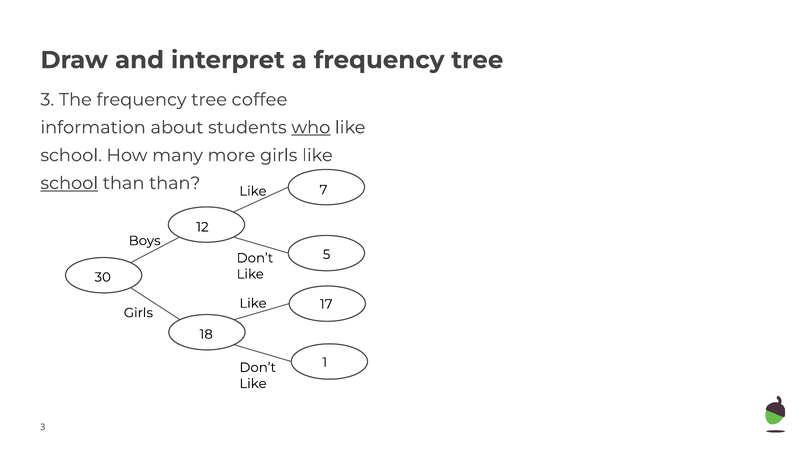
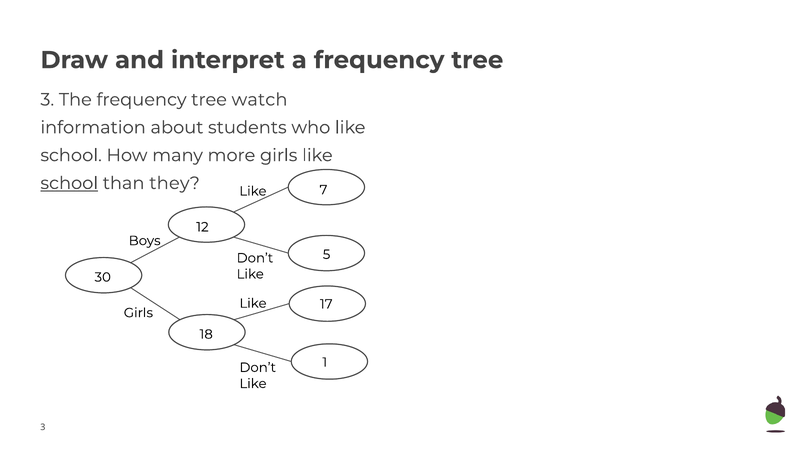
coffee: coffee -> watch (260, 100)
who underline: present -> none (311, 128)
than than: than -> they (175, 183)
